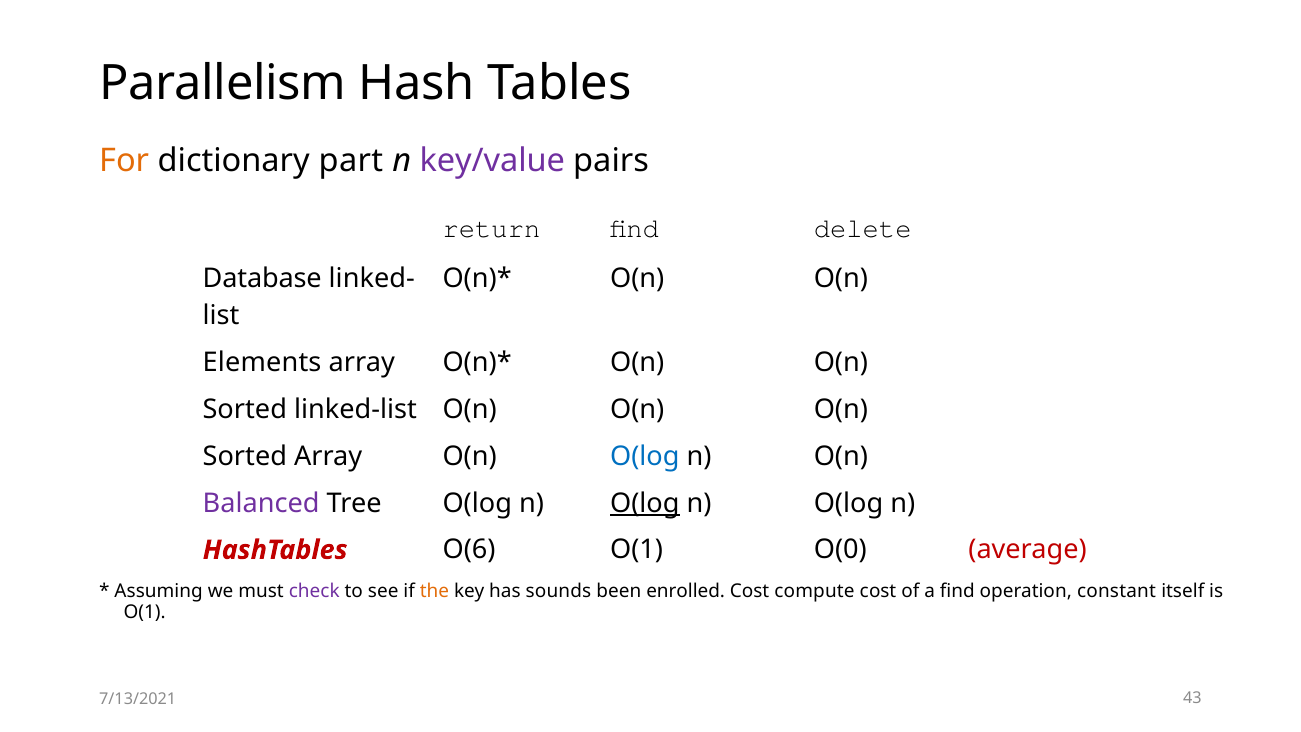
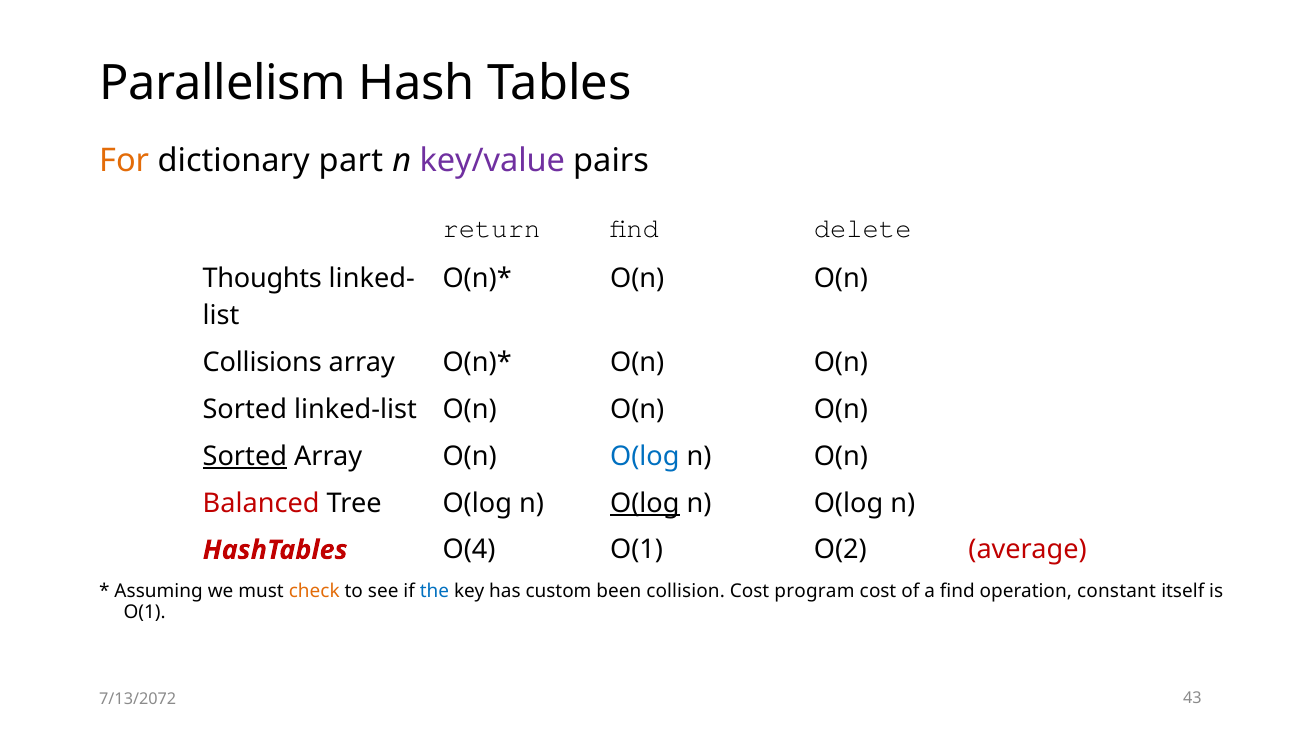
Database: Database -> Thoughts (262, 278)
Elements: Elements -> Collisions (262, 362)
Sorted underline: none -> present (245, 456)
Balanced colour: purple -> red (261, 503)
O(6: O(6 -> O(4 (469, 550)
O(0: O(0 -> O(2 (840, 550)
check colour: purple -> orange (314, 591)
the colour: orange -> blue (434, 591)
sounds: sounds -> custom (559, 591)
enrolled: enrolled -> collision (686, 591)
compute: compute -> program (814, 591)
7/13/2021: 7/13/2021 -> 7/13/2072 (138, 699)
